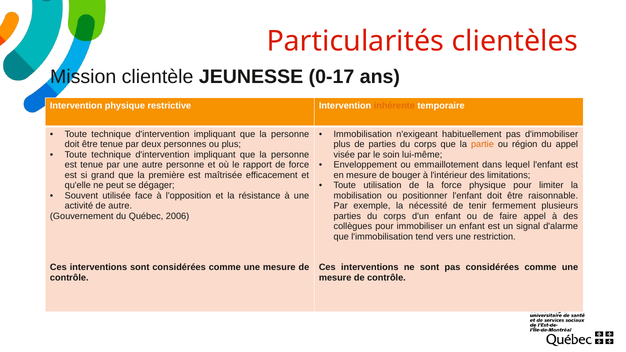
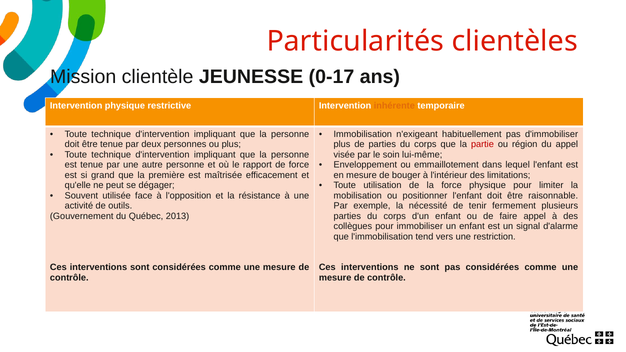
partie colour: orange -> red (482, 144)
de autre: autre -> outils (120, 206)
2006: 2006 -> 2013 (178, 216)
